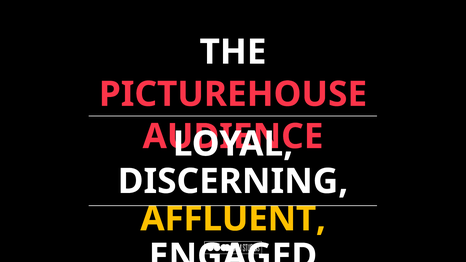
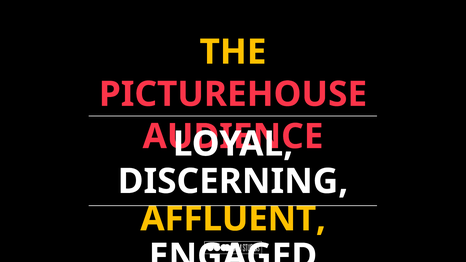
THE colour: white -> yellow (233, 52)
